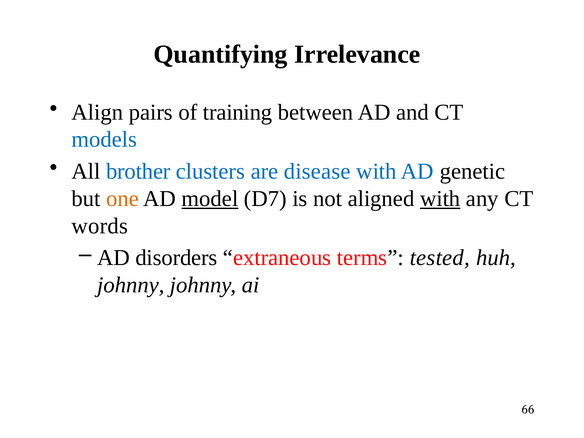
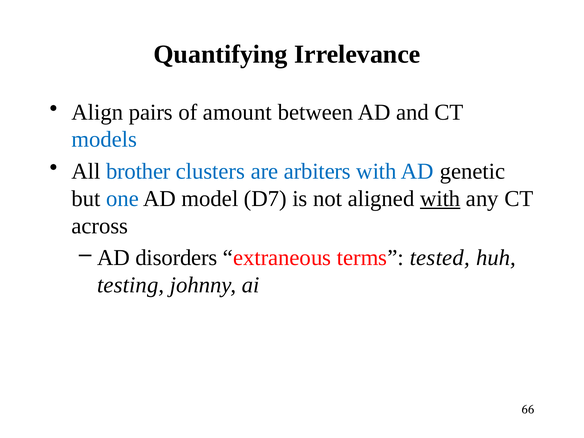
training: training -> amount (237, 112)
disease: disease -> arbiters (317, 171)
one colour: orange -> blue (122, 199)
model underline: present -> none (210, 199)
words: words -> across (100, 226)
johnny: johnny -> testing (131, 285)
